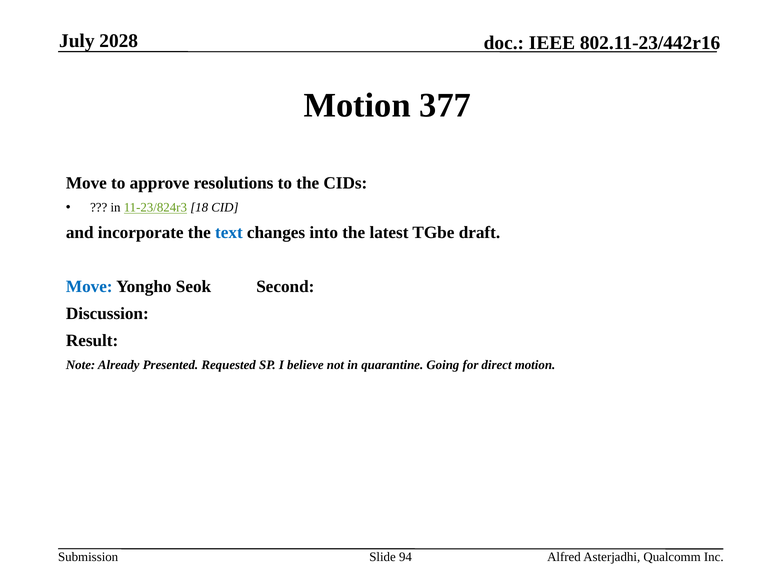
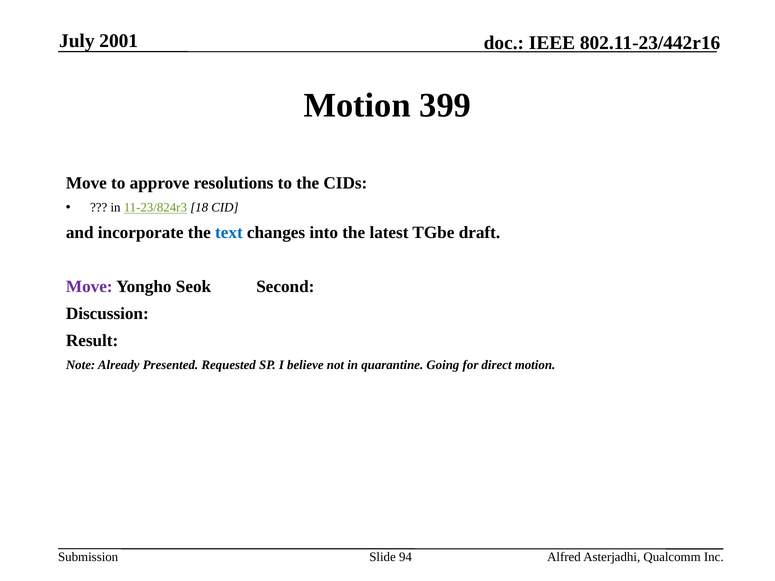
2028: 2028 -> 2001 (119, 41)
377: 377 -> 399 (445, 106)
Move colour: blue -> purple (89, 287)
